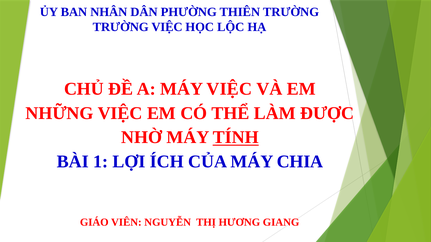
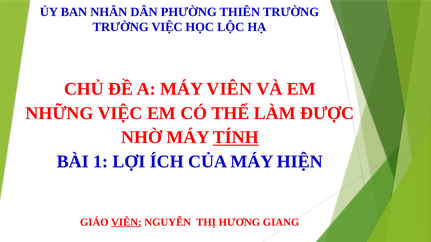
MÁY VIỆC: VIỆC -> VIÊN (229, 89)
CHIA: CHIA -> HIỆN (300, 162)
VIÊN underline: none -> present (126, 223)
